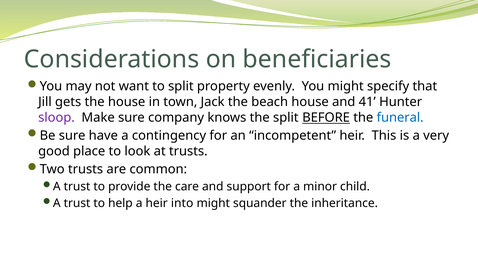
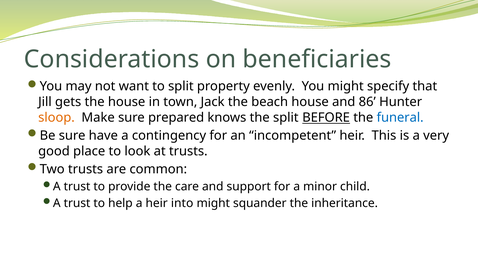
41: 41 -> 86 (367, 102)
sloop colour: purple -> orange (56, 117)
company: company -> prepared (176, 117)
